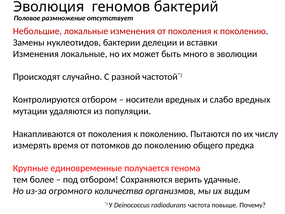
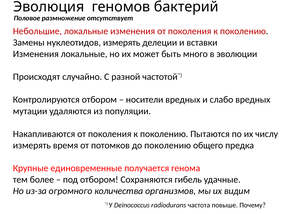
нуклеотидов бактерии: бактерии -> измерять (122, 43)
верить: верить -> гибель (188, 179)
